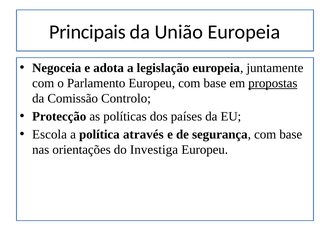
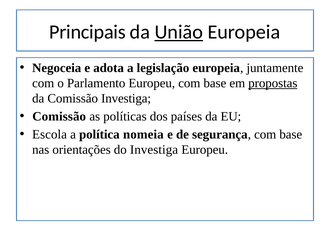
União underline: none -> present (179, 32)
Comissão Controlo: Controlo -> Investiga (126, 99)
Protecção: Protecção -> Comissão (59, 117)
através: através -> nomeia (143, 135)
